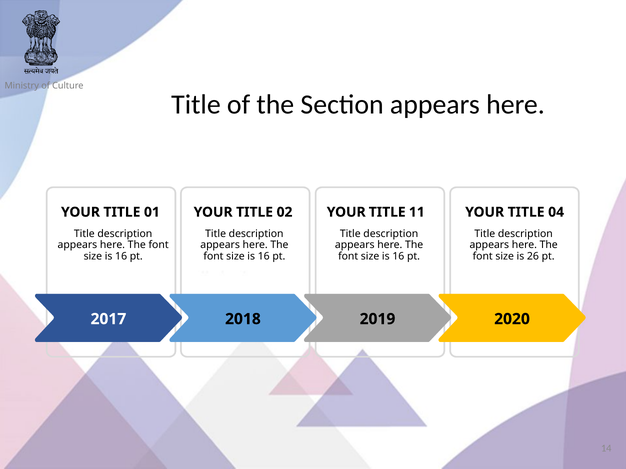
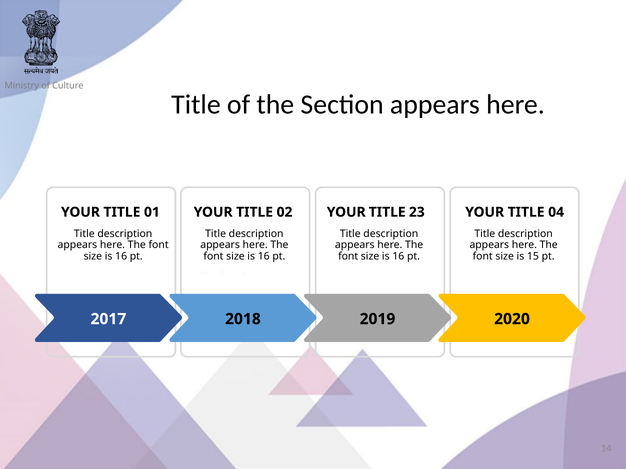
11: 11 -> 23 (417, 212)
26: 26 -> 15 (533, 257)
